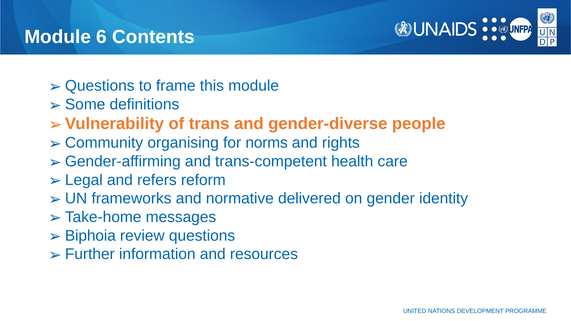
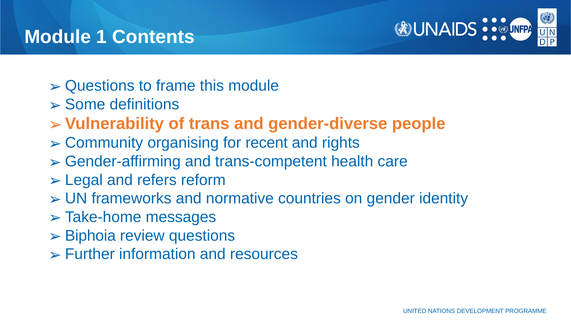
6: 6 -> 1 (102, 37)
norms: norms -> recent (267, 143)
delivered: delivered -> countries (309, 199)
